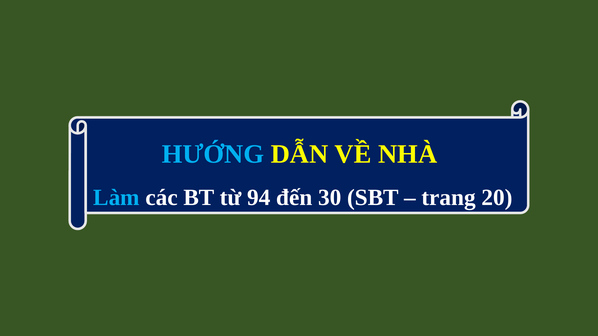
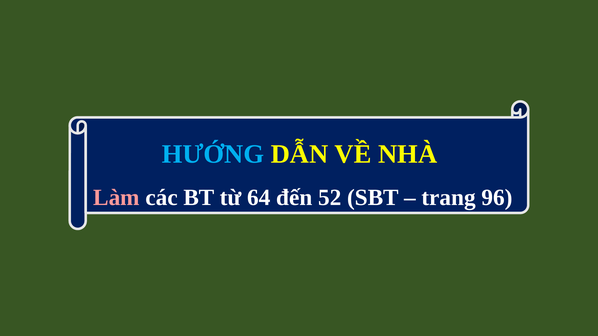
Làm colour: light blue -> pink (116, 198)
94: 94 -> 64 (259, 198)
30: 30 -> 52 (330, 198)
20: 20 -> 96 (497, 198)
